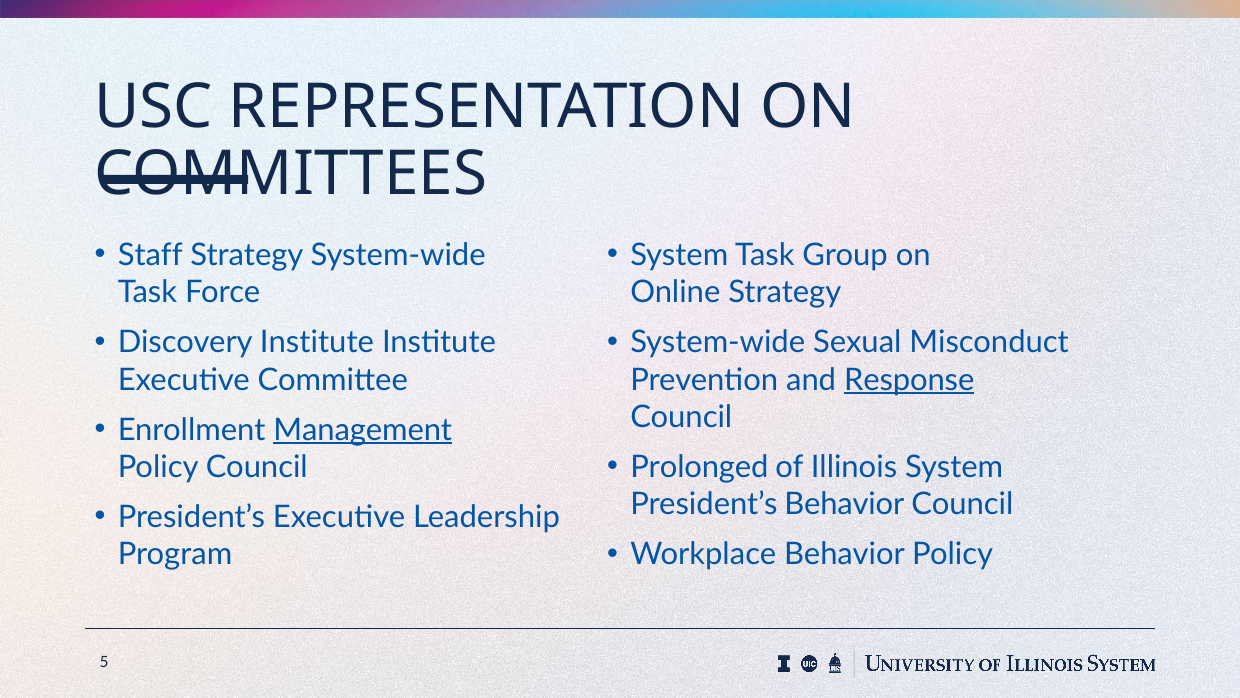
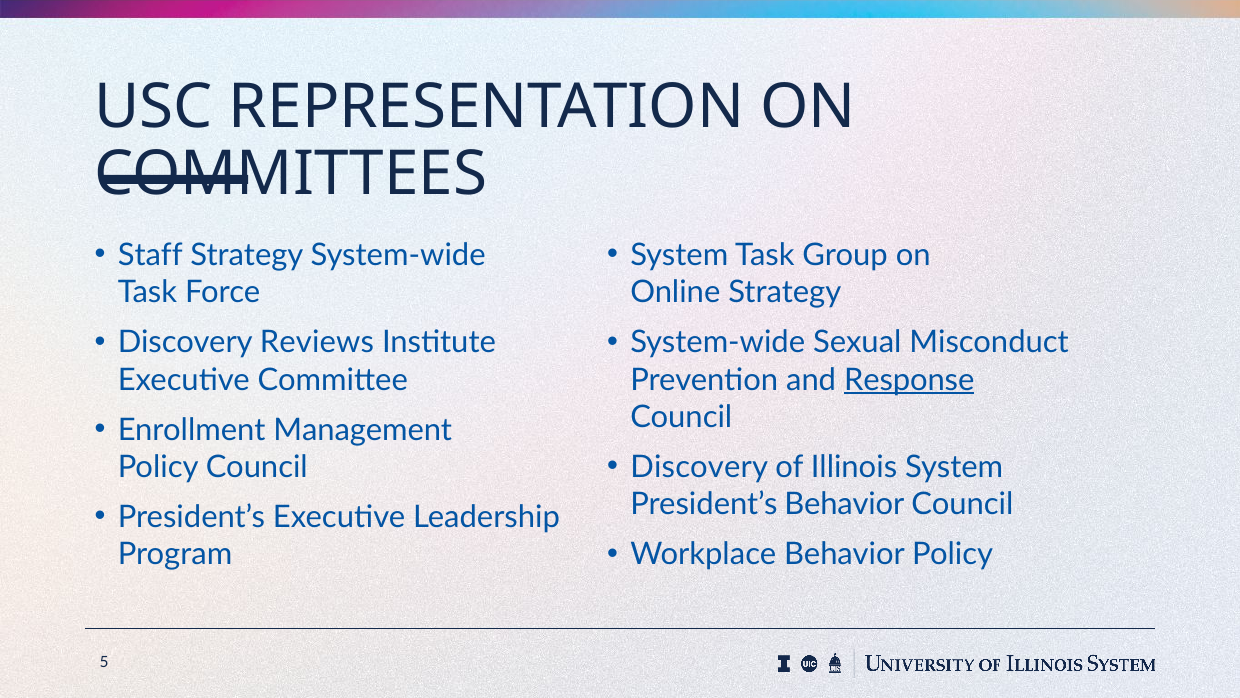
Discovery Institute: Institute -> Reviews (317, 342)
Management underline: present -> none (363, 430)
Prolonged: Prolonged -> Discovery (699, 467)
